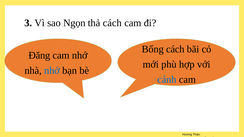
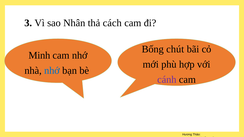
Ngọn: Ngọn -> Nhân (74, 23)
Bống cách: cách -> chút (175, 49)
Đăng: Đăng -> Minh (39, 55)
cánh colour: blue -> purple (167, 80)
